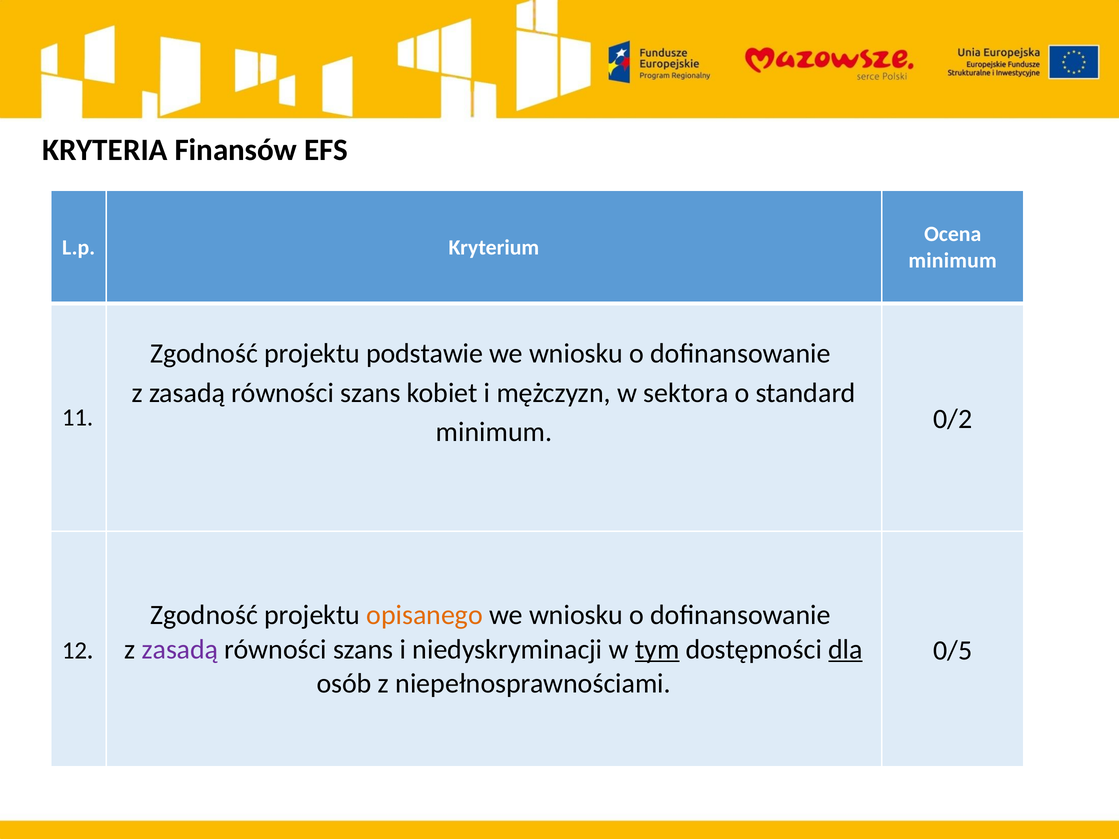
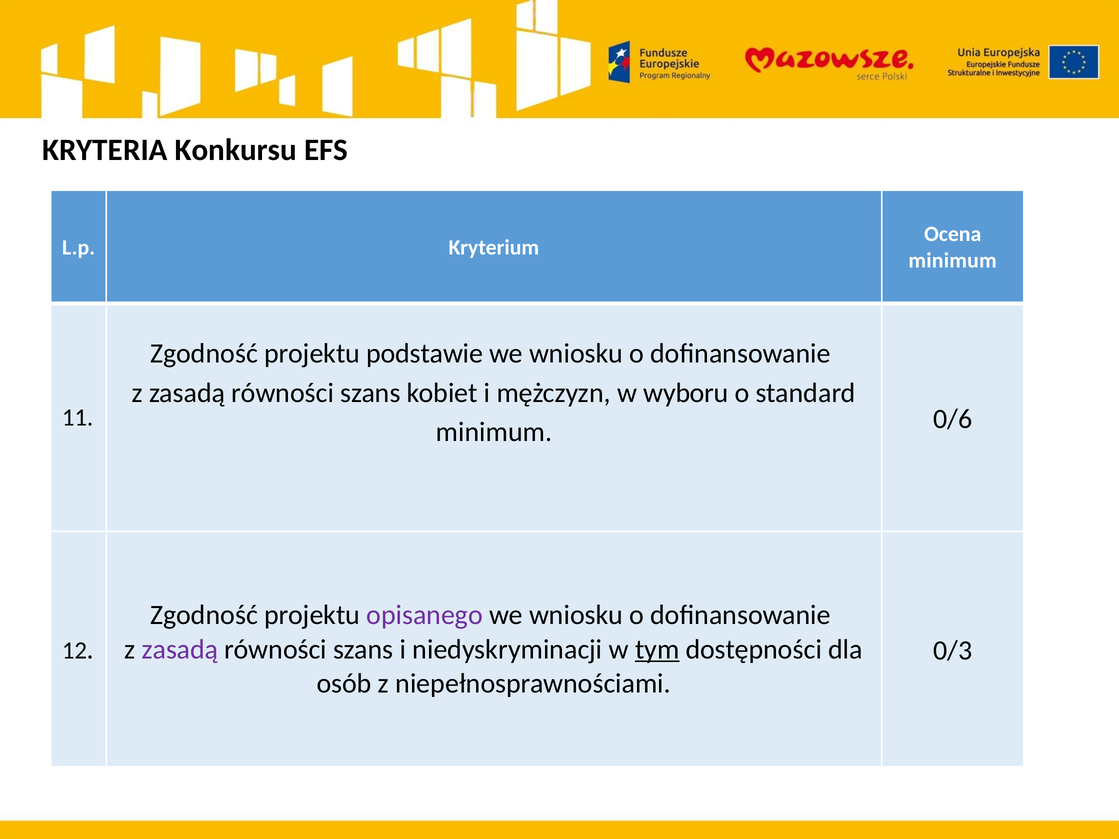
Finansów: Finansów -> Konkursu (236, 150)
sektora: sektora -> wyboru (686, 393)
0/2: 0/2 -> 0/6 (953, 419)
opisanego colour: orange -> purple (425, 615)
dla underline: present -> none (846, 650)
0/5: 0/5 -> 0/3 (953, 651)
